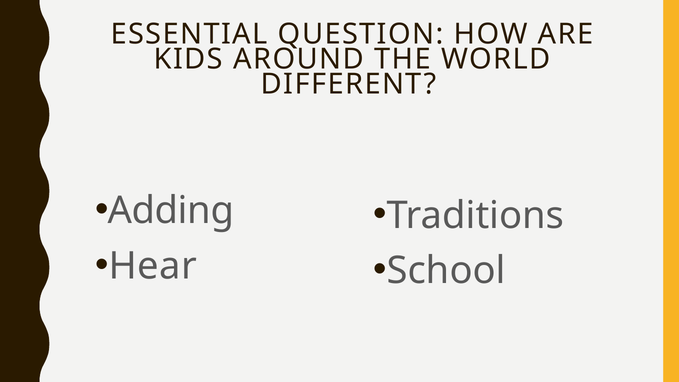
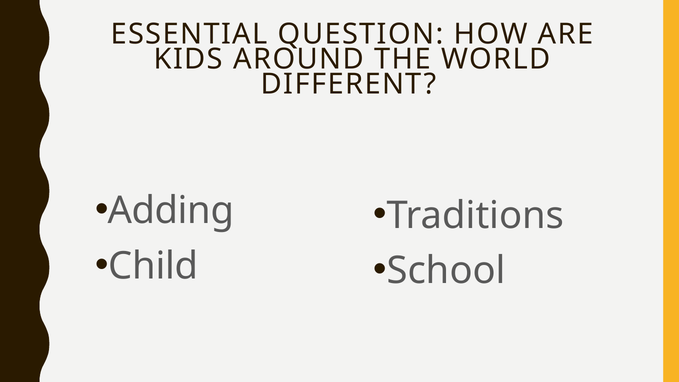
Hear: Hear -> Child (153, 266)
